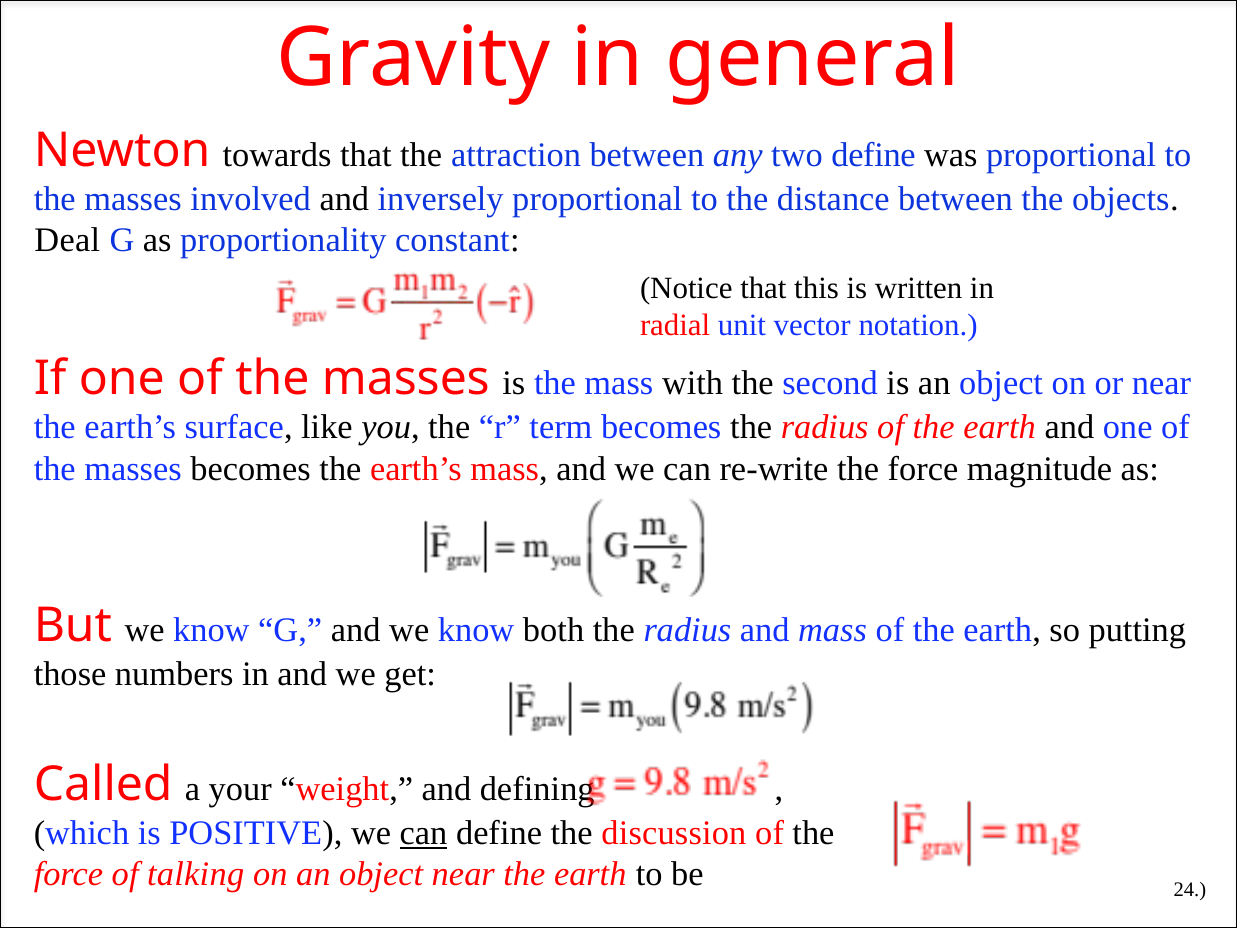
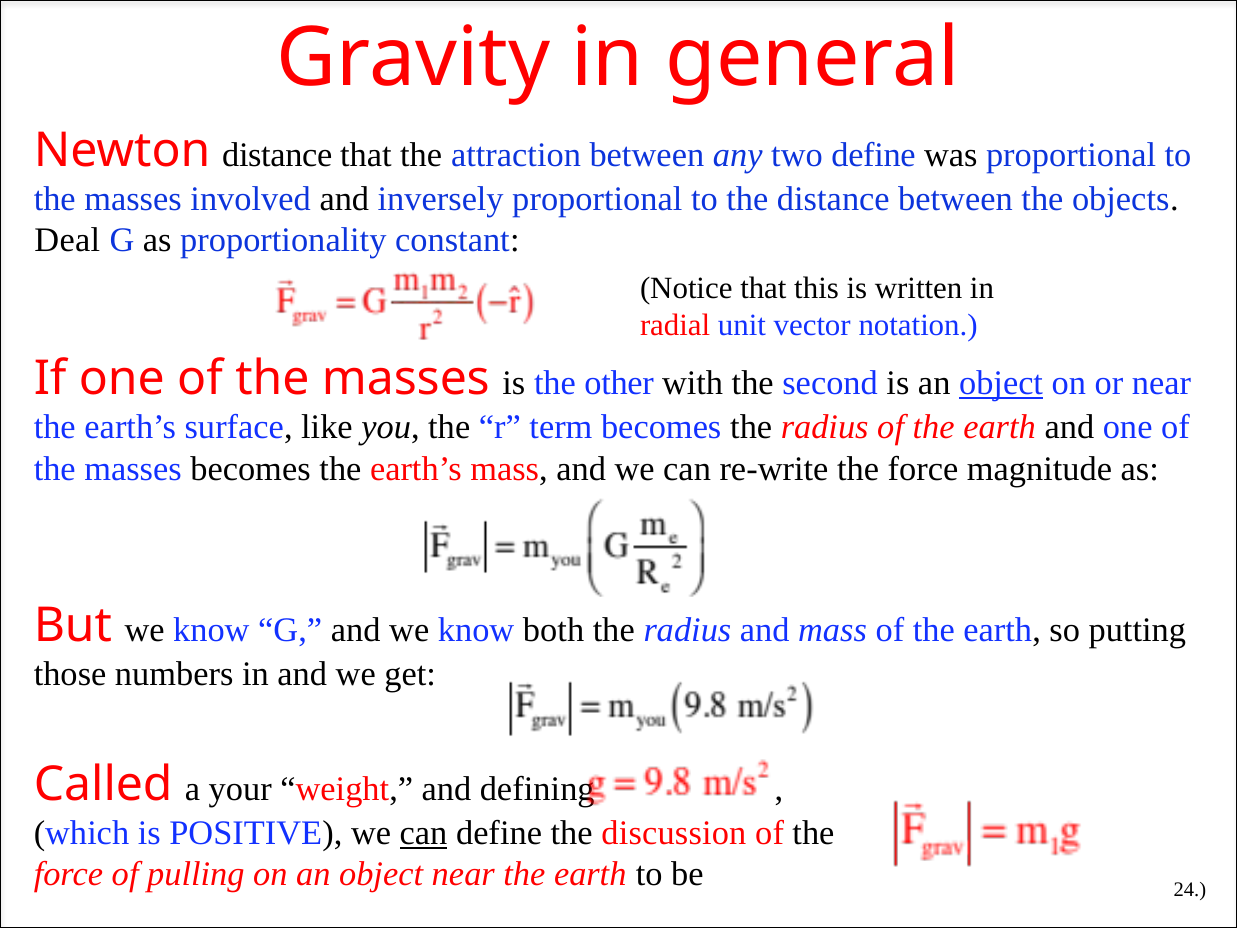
Newton towards: towards -> distance (277, 155)
the mass: mass -> other (619, 383)
object underline: none -> present (1001, 383)
talking: talking -> pulling (196, 874)
